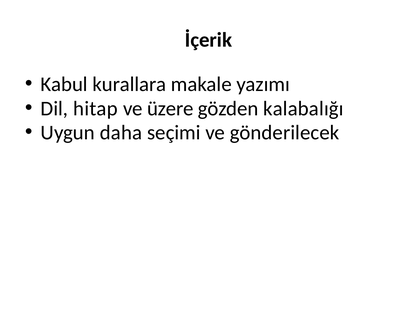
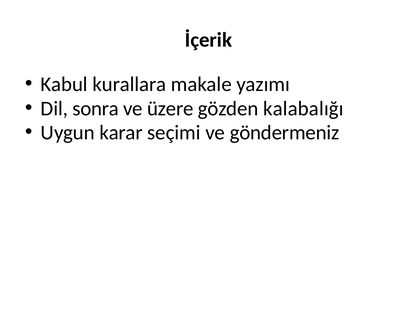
hitap: hitap -> sonra (96, 108)
daha: daha -> karar (121, 133)
gönderilecek: gönderilecek -> göndermeniz (285, 133)
